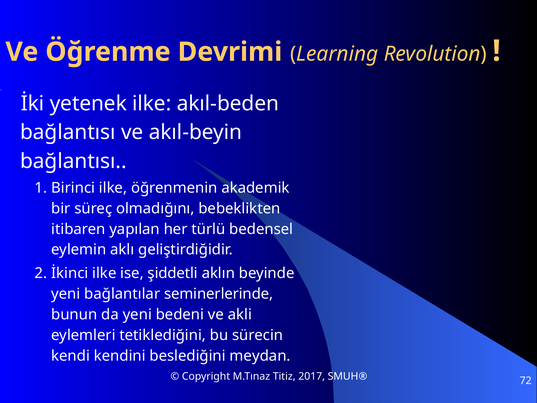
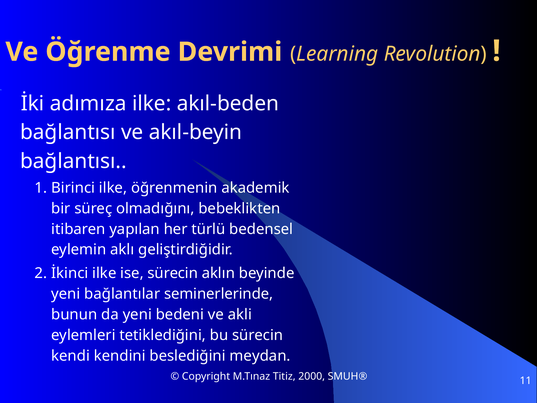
yetenek: yetenek -> adımıza (88, 103)
ise şiddetli: şiddetli -> sürecin (173, 273)
2017: 2017 -> 2000 (312, 376)
72: 72 -> 11 (526, 380)
